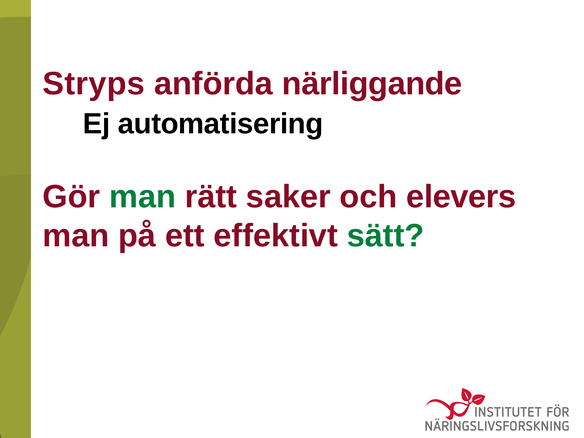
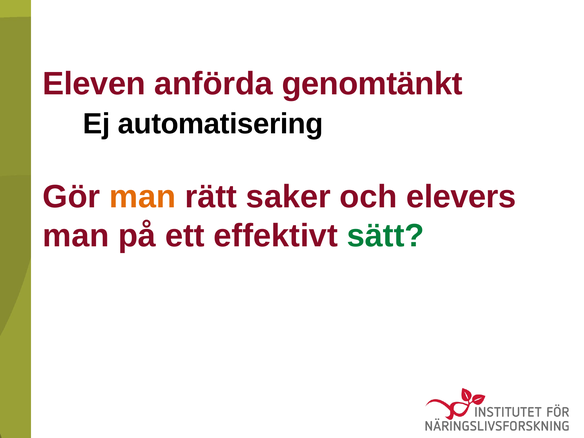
Stryps: Stryps -> Eleven (94, 84)
närliggande: närliggande -> genomtänkt (372, 84)
man colour: green -> orange (143, 197)
